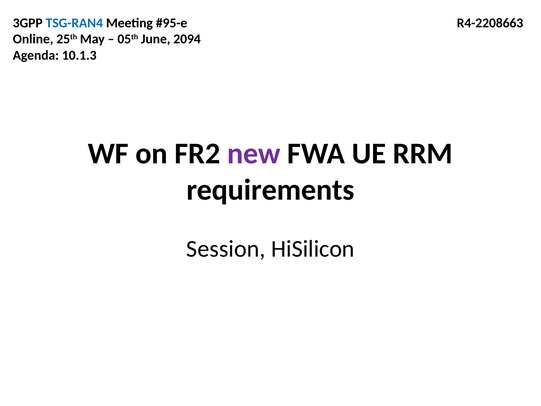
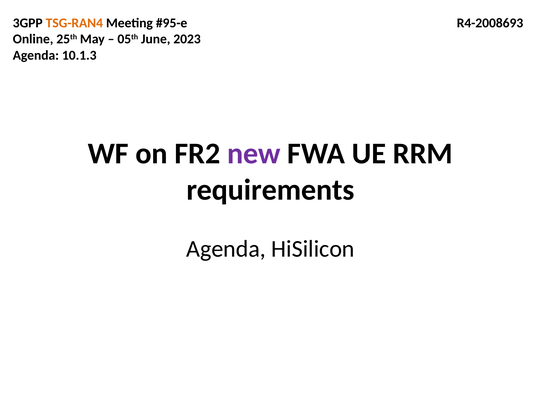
TSG-RAN4 colour: blue -> orange (74, 23)
R4-2208663: R4-2208663 -> R4-2008693 (490, 23)
2094: 2094 -> 2023 (187, 39)
Session: Session -> Agenda (226, 249)
